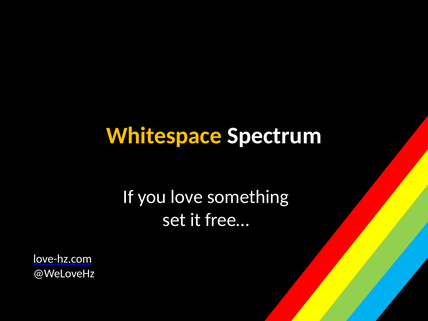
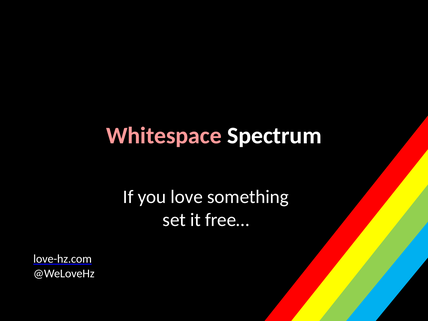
Whitespace colour: yellow -> pink (164, 136)
